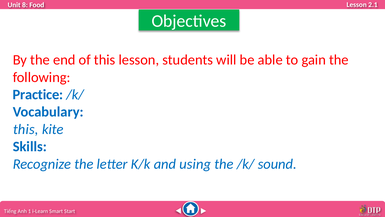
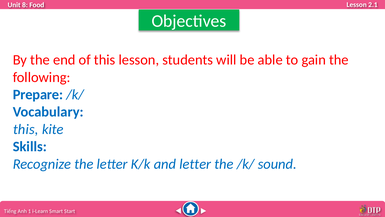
Practice: Practice -> Prepare (38, 94)
and using: using -> letter (195, 164)
